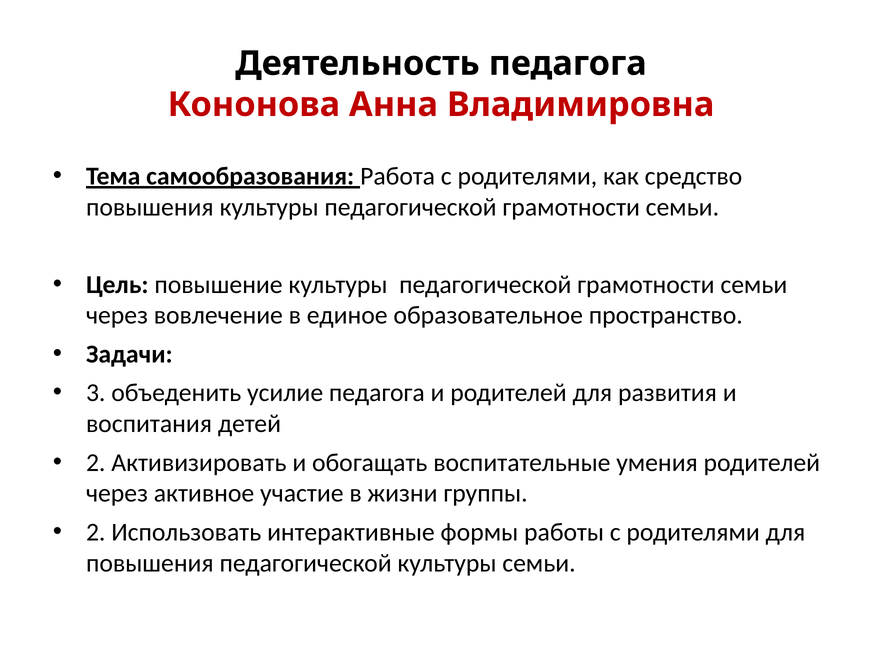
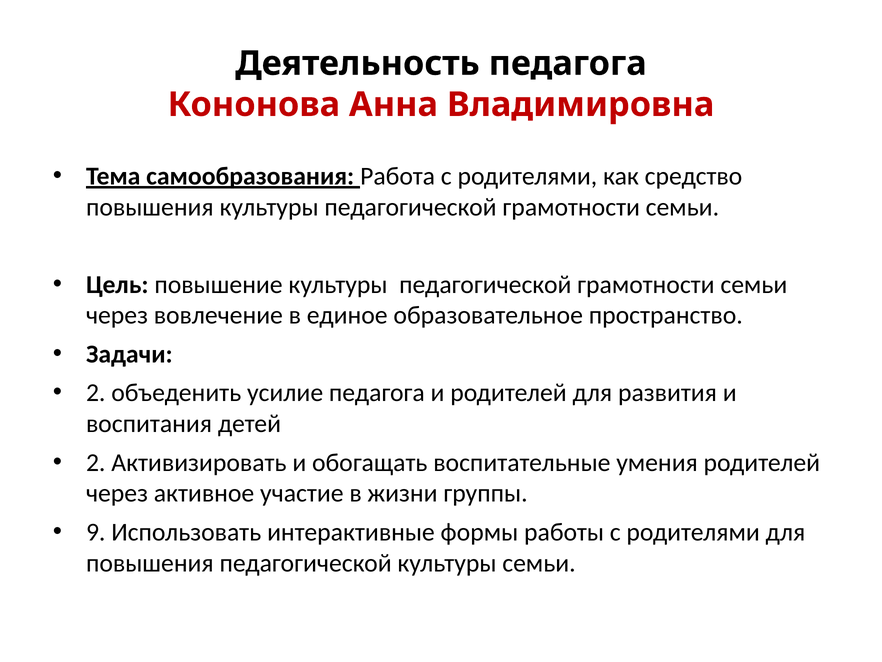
3: 3 -> 2 (96, 393)
2: 2 -> 9 (96, 532)
